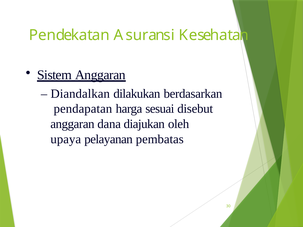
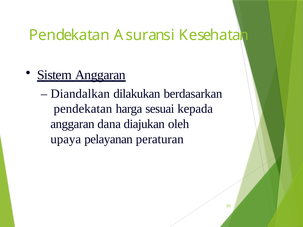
pendapatan: pendapatan -> pendekatan (83, 109)
disebut: disebut -> kepada (195, 109)
pembatas: pembatas -> peraturan (160, 139)
